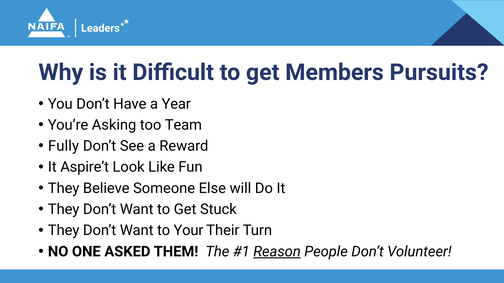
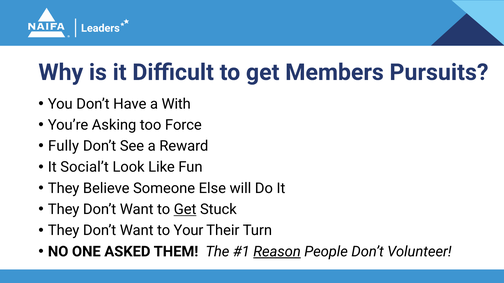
Year: Year -> With (176, 104)
Team: Team -> Force (183, 125)
Aspire’t: Aspire’t -> Social’t (85, 167)
Get underline: none -> present (185, 210)
